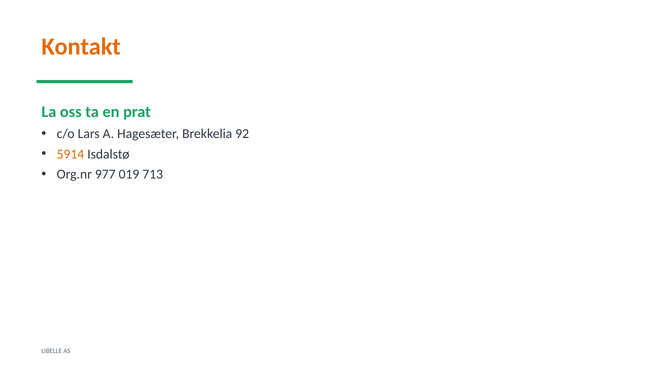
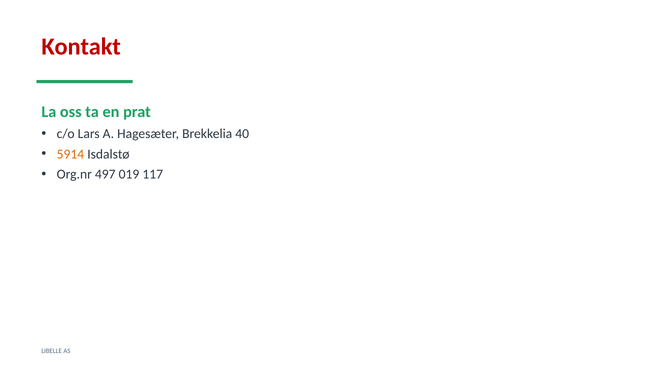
Kontakt colour: orange -> red (81, 46)
92: 92 -> 40 (242, 134)
977: 977 -> 497 (105, 175)
713: 713 -> 117 (153, 175)
